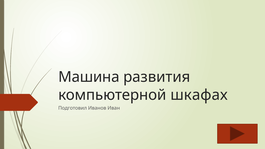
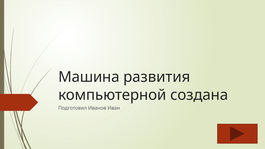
шкафах: шкафах -> создана (199, 95)
